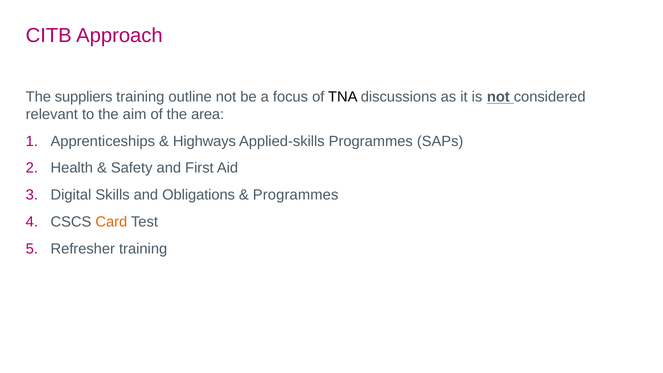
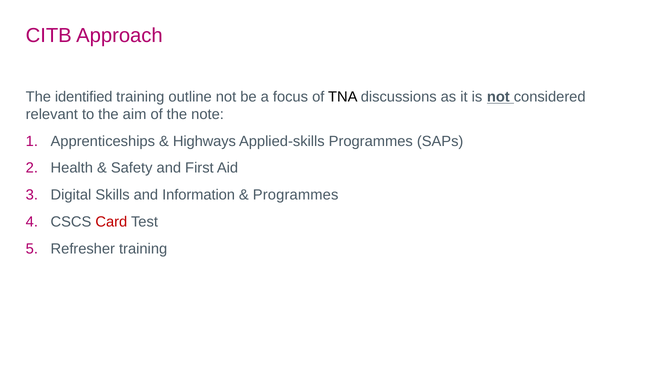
suppliers: suppliers -> identified (84, 97)
area: area -> note (208, 114)
Obligations: Obligations -> Information (199, 195)
Card colour: orange -> red (111, 222)
